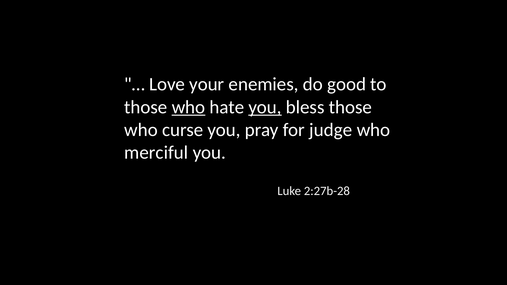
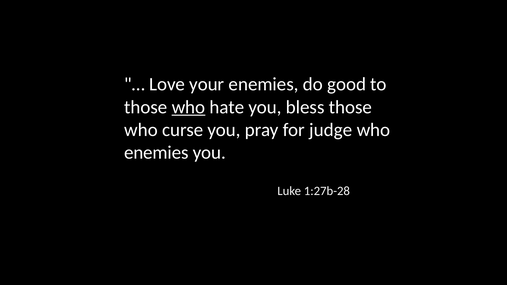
you underline: present -> none (265, 107)
merciful: merciful -> enemies (156, 153)
2:27b-28: 2:27b-28 -> 1:27b-28 (327, 191)
